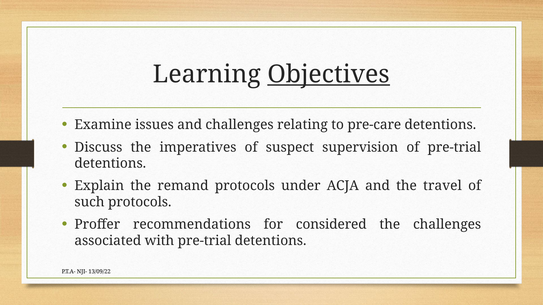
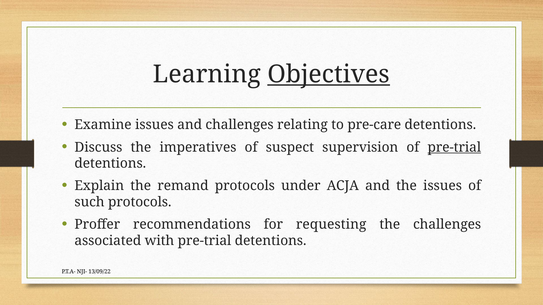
pre-trial underline: none -> present (454, 147)
the travel: travel -> issues (443, 186)
considered: considered -> requesting (331, 225)
